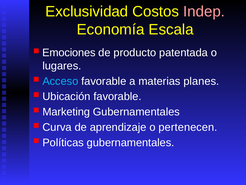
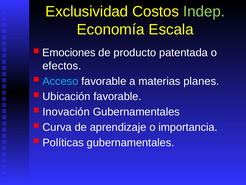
Indep colour: pink -> light green (204, 12)
lugares: lugares -> efectos (62, 66)
Marketing: Marketing -> Inovación (66, 112)
pertenecen: pertenecen -> importancia (188, 127)
